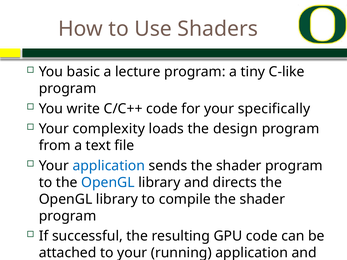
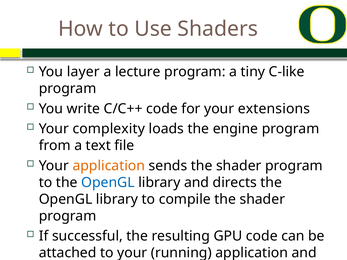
basic: basic -> layer (83, 72)
specifically: specifically -> extensions (274, 109)
design: design -> engine (235, 129)
application colour: blue -> orange (109, 166)
